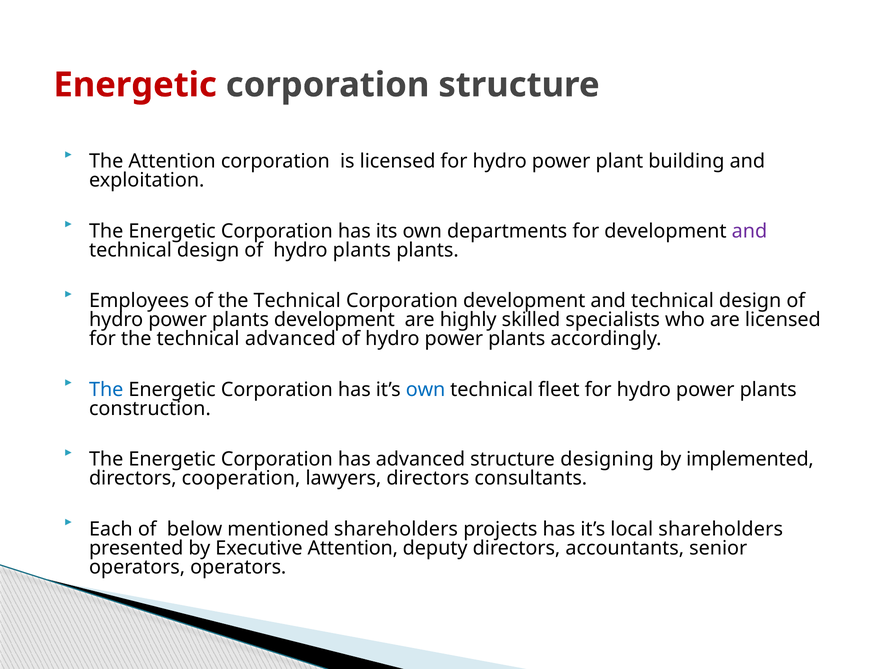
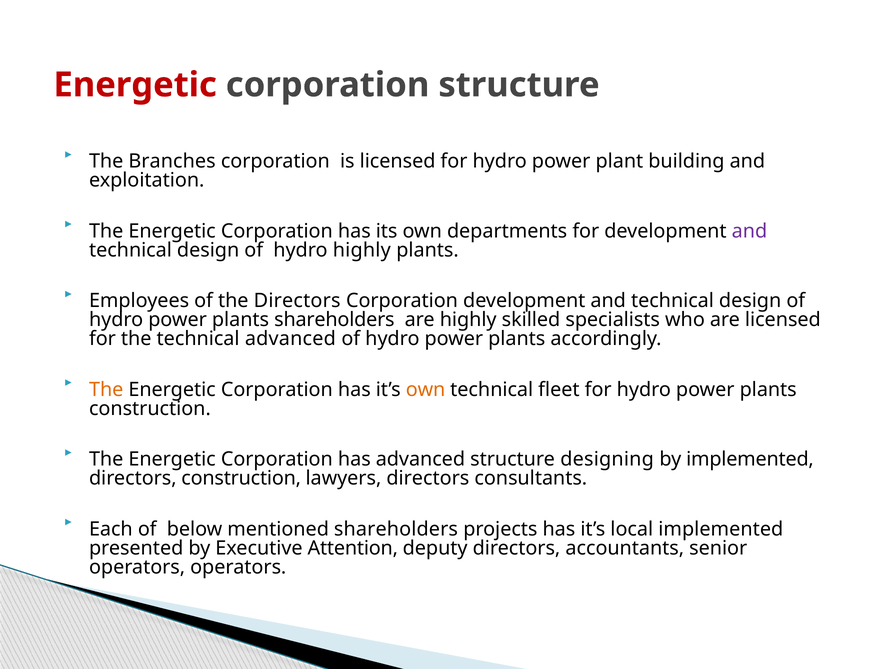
The Attention: Attention -> Branches (172, 161)
hydro plants: plants -> highly (362, 250)
of the Technical: Technical -> Directors (297, 301)
plants development: development -> shareholders (334, 320)
The colour: blue -> orange (106, 390)
own colour: blue -> orange (426, 390)
directors cooperation: cooperation -> construction (241, 478)
local shareholders: shareholders -> implemented (721, 529)
